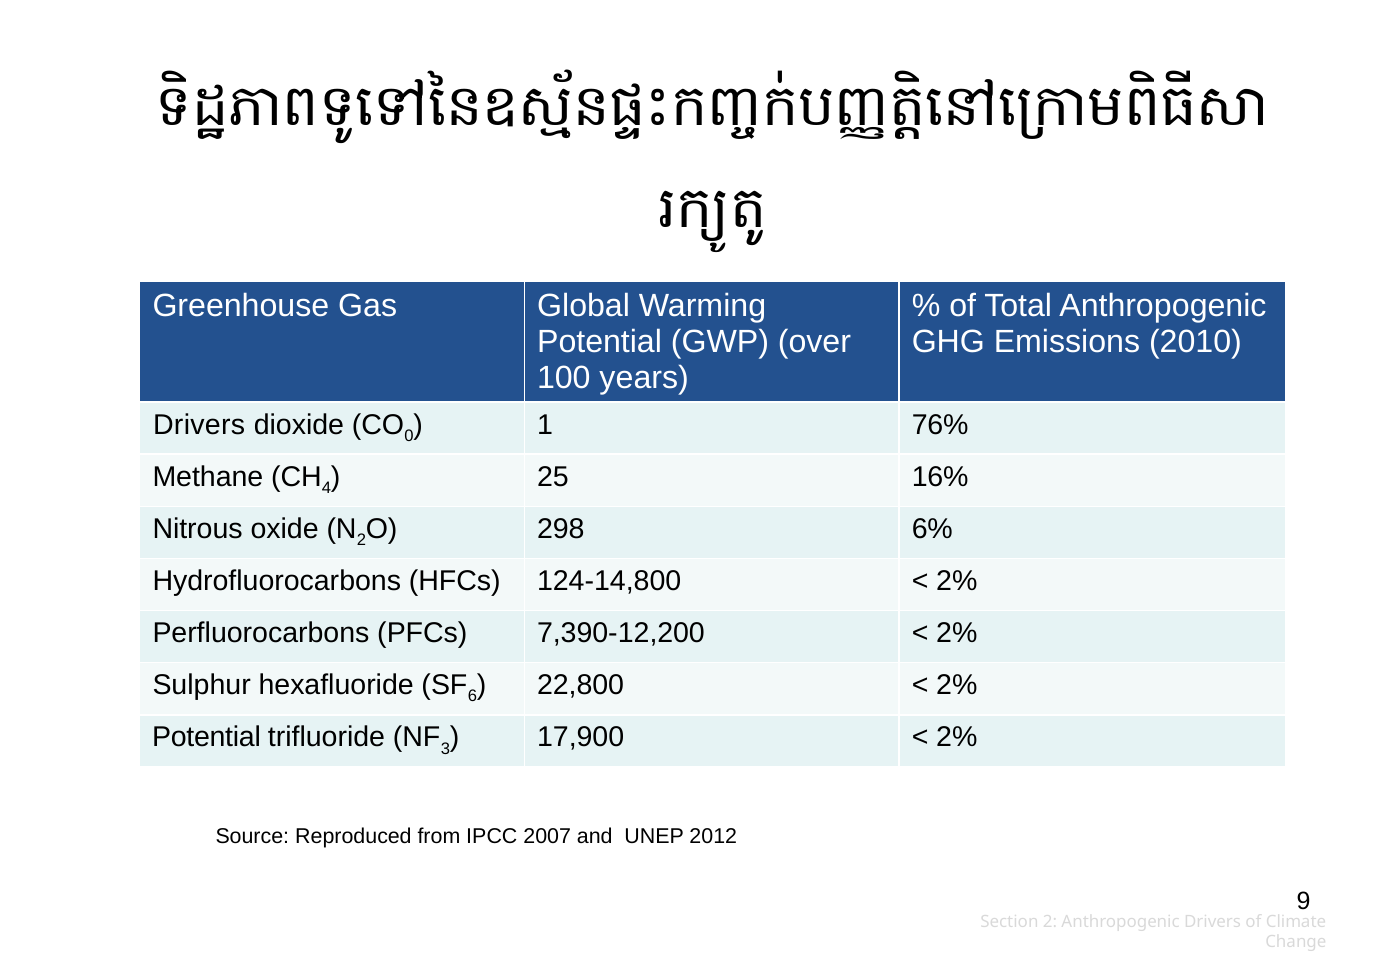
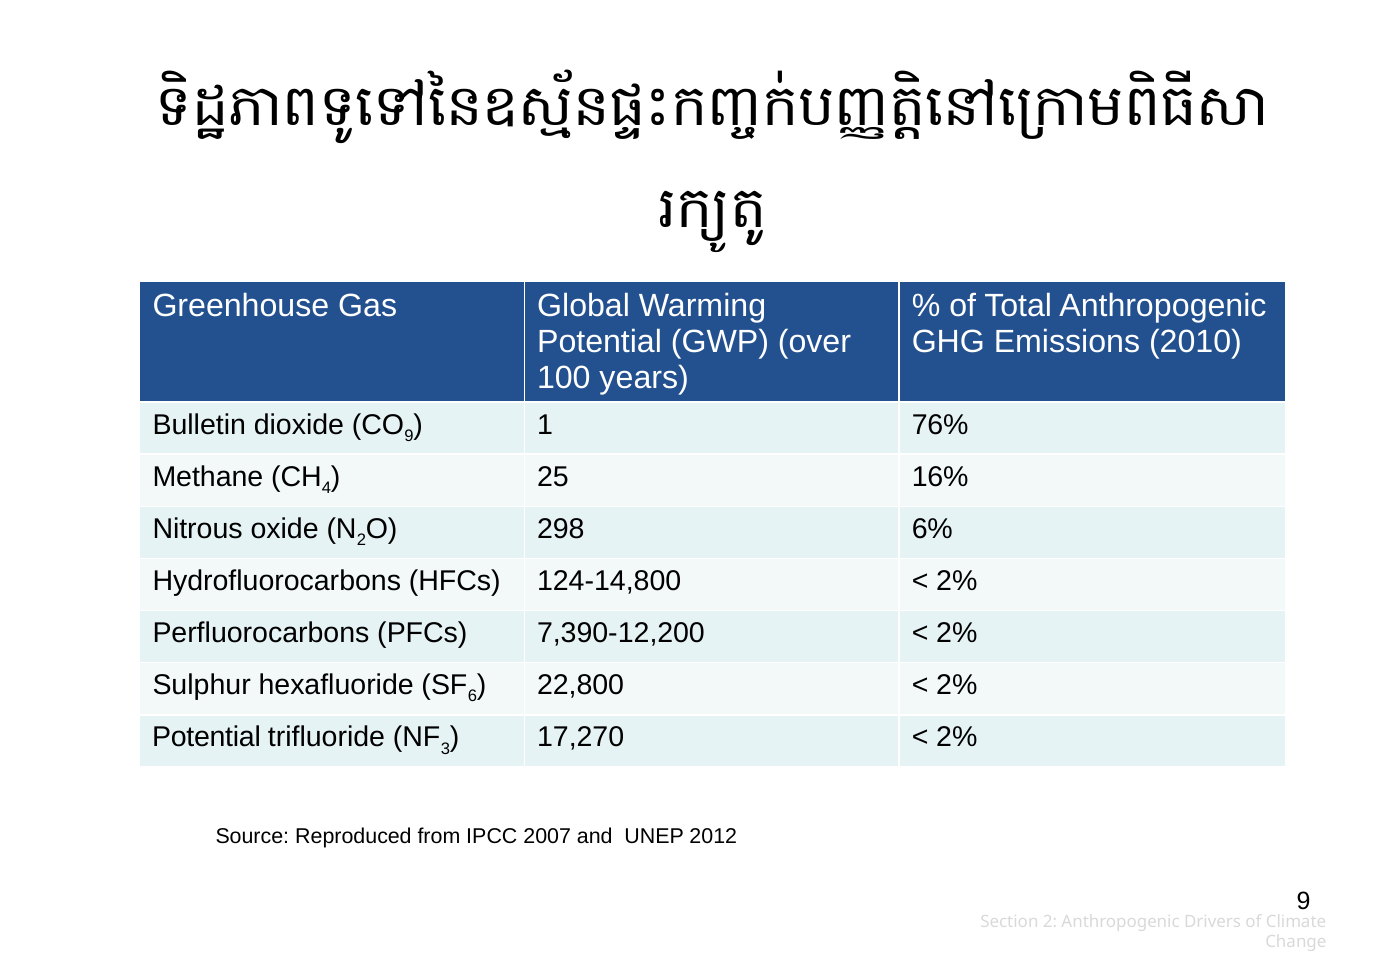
Drivers: Drivers -> Bulletin (199, 425)
0: 0 -> 9 (409, 436)
17,900: 17,900 -> 17,270 (581, 738)
